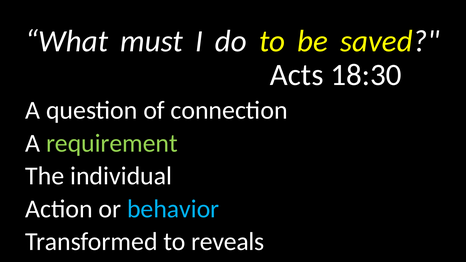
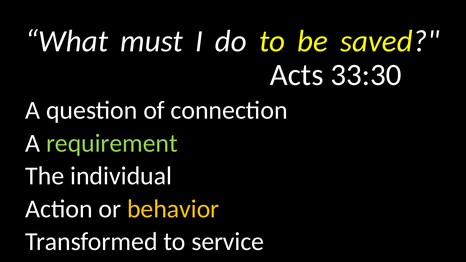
18:30: 18:30 -> 33:30 (366, 75)
behavior colour: light blue -> yellow (173, 209)
reveals: reveals -> service (228, 242)
